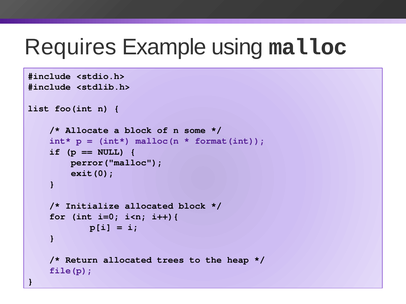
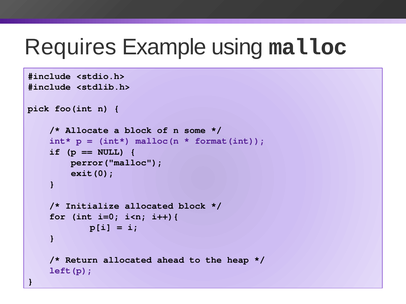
list: list -> pick (38, 109)
trees: trees -> ahead (171, 260)
file(p: file(p -> left(p (71, 271)
